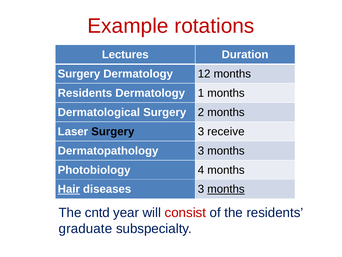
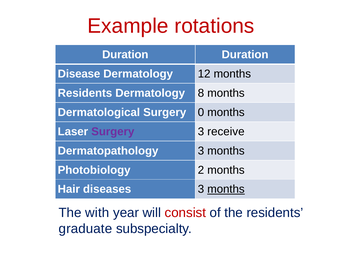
Lectures: Lectures -> Duration (125, 55)
Surgery: Surgery -> Disease (79, 74)
1: 1 -> 8 (201, 93)
2: 2 -> 0 (201, 112)
Surgery colour: black -> purple (113, 131)
4: 4 -> 2 (201, 170)
Hair underline: present -> none (69, 189)
cntd: cntd -> with (97, 212)
